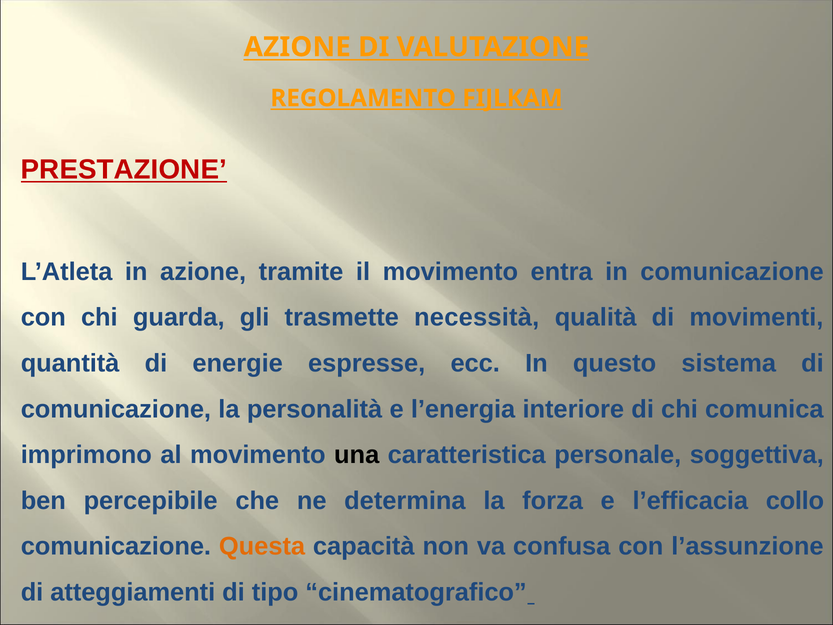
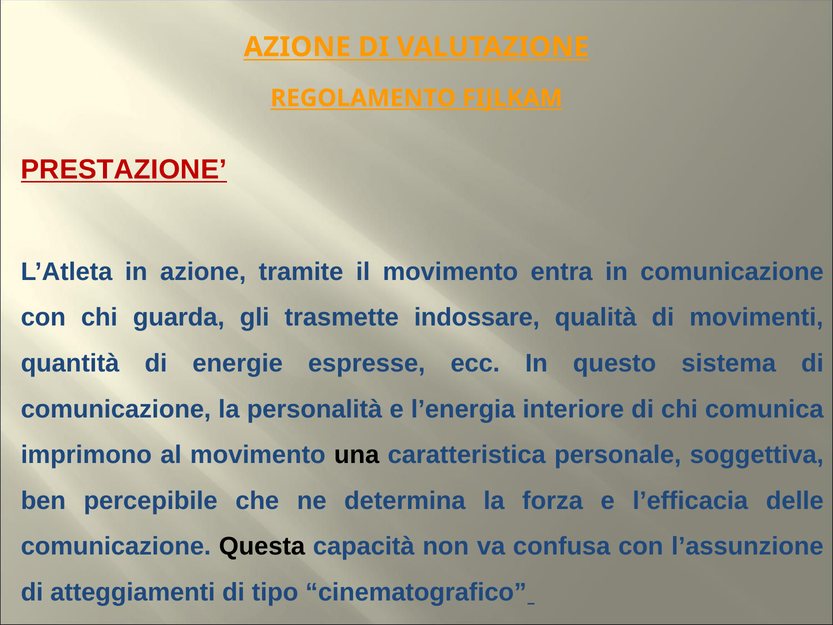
necessità: necessità -> indossare (477, 317)
collo: collo -> delle (795, 501)
Questa colour: orange -> black (262, 546)
